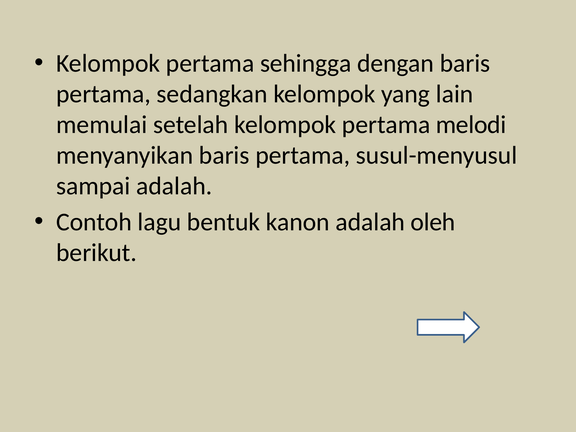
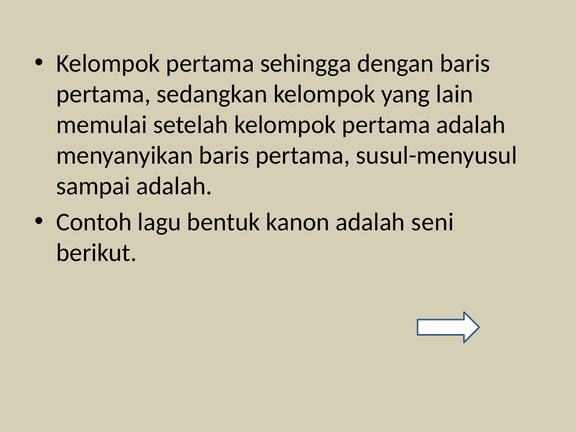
pertama melodi: melodi -> adalah (471, 125)
oleh: oleh -> seni (433, 222)
